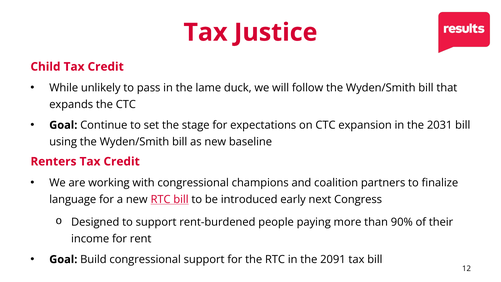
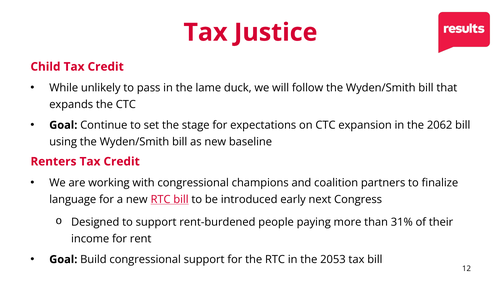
2031: 2031 -> 2062 (440, 125)
90%: 90% -> 31% (402, 222)
2091: 2091 -> 2053 (333, 259)
